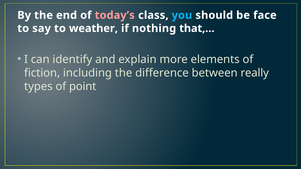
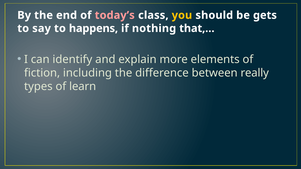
you colour: light blue -> yellow (182, 15)
face: face -> gets (265, 15)
weather: weather -> happens (94, 28)
point: point -> learn (83, 87)
